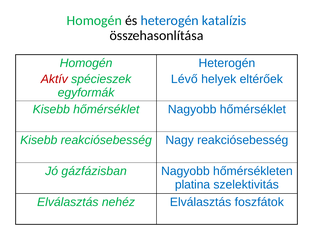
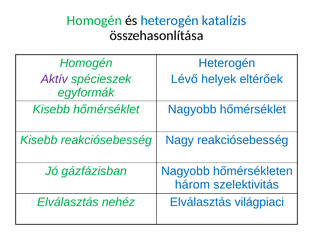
Aktív colour: red -> purple (54, 79)
platina: platina -> három (192, 185)
foszfátok: foszfátok -> világpiaci (259, 203)
